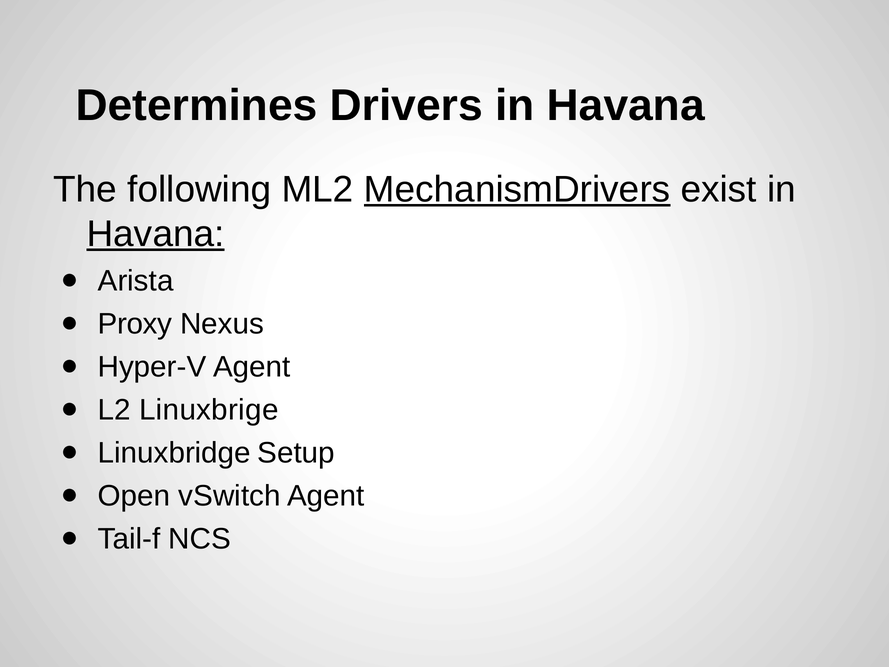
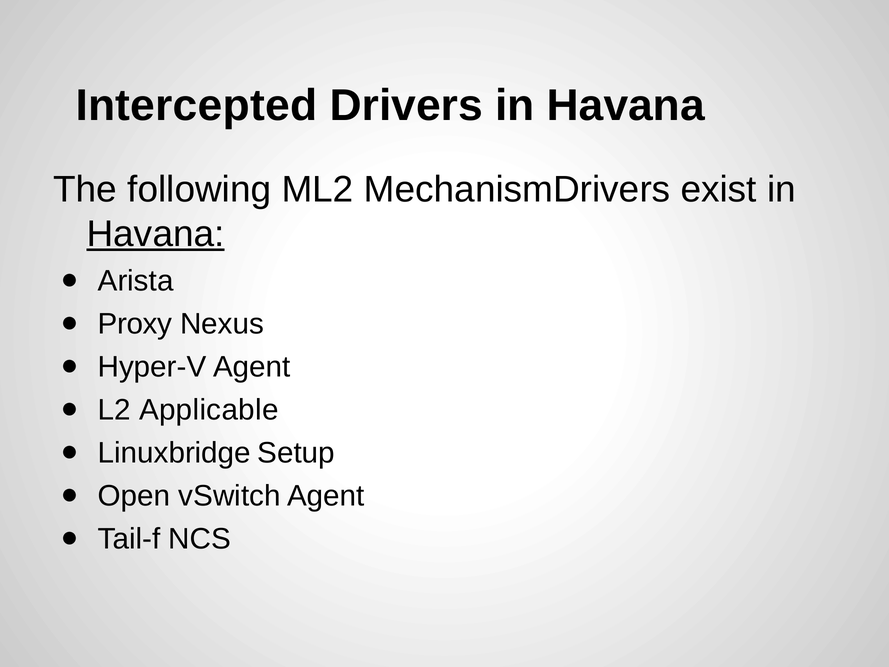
Determines: Determines -> Intercepted (196, 105)
MechanismDrivers underline: present -> none (517, 189)
Linuxbrige: Linuxbrige -> Applicable (209, 410)
